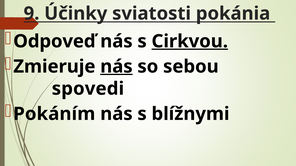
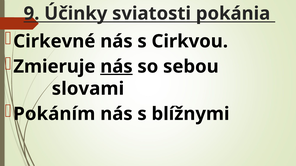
Odpoveď: Odpoveď -> Cirkevné (54, 41)
Cirkvou underline: present -> none (190, 41)
spovedi: spovedi -> slovami (88, 89)
